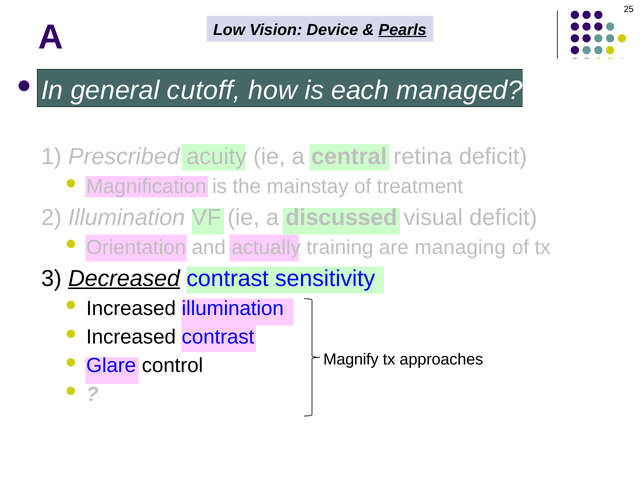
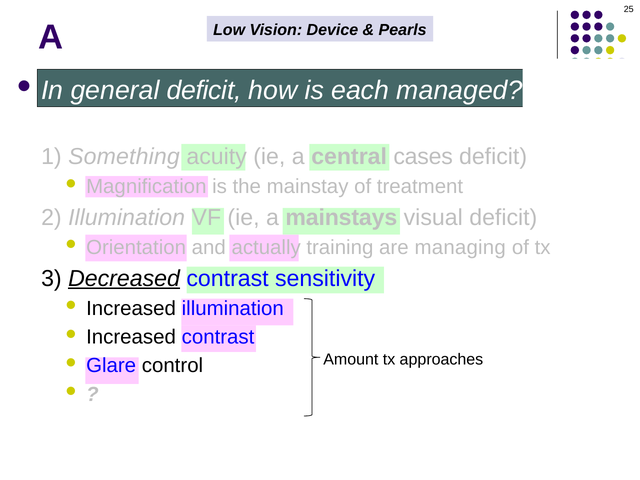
Pearls underline: present -> none (403, 30)
general cutoff: cutoff -> deficit (204, 90)
Prescribed: Prescribed -> Something (124, 157)
retina: retina -> cases (423, 157)
discussed: discussed -> mainstays (341, 218)
Magnify: Magnify -> Amount (351, 360)
